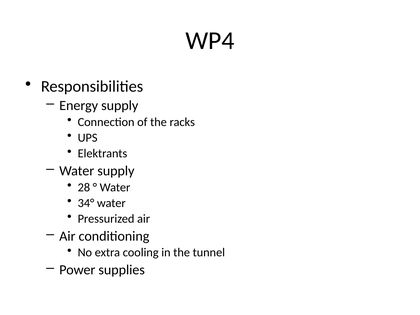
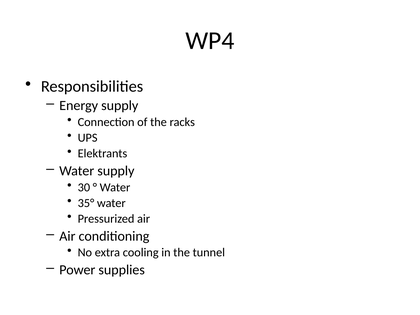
28: 28 -> 30 (84, 187)
34°: 34° -> 35° (86, 203)
